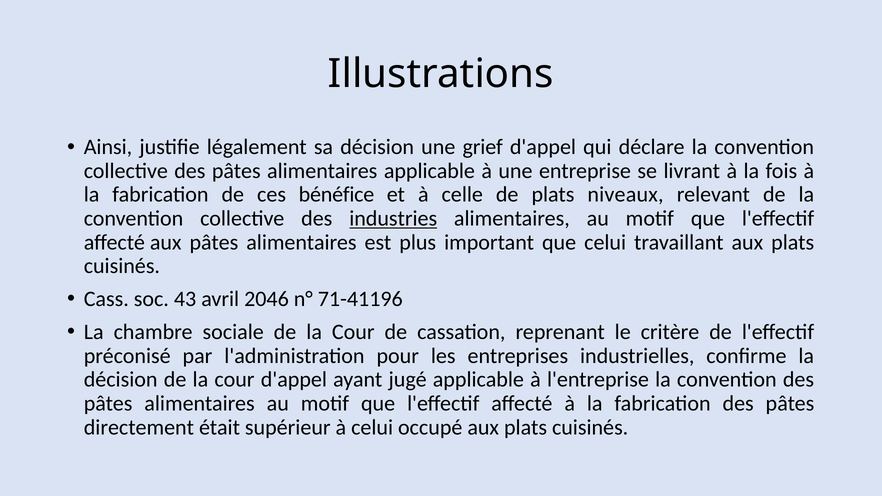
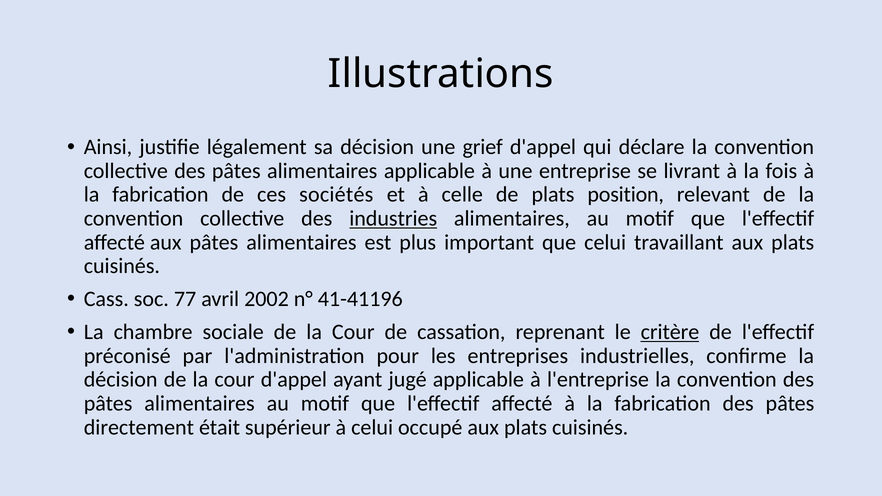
bénéfice: bénéfice -> sociétés (336, 195)
niveaux: niveaux -> position (626, 195)
43: 43 -> 77 (185, 299)
2046: 2046 -> 2002 (266, 299)
71-41196: 71-41196 -> 41-41196 (360, 299)
critère underline: none -> present (670, 332)
